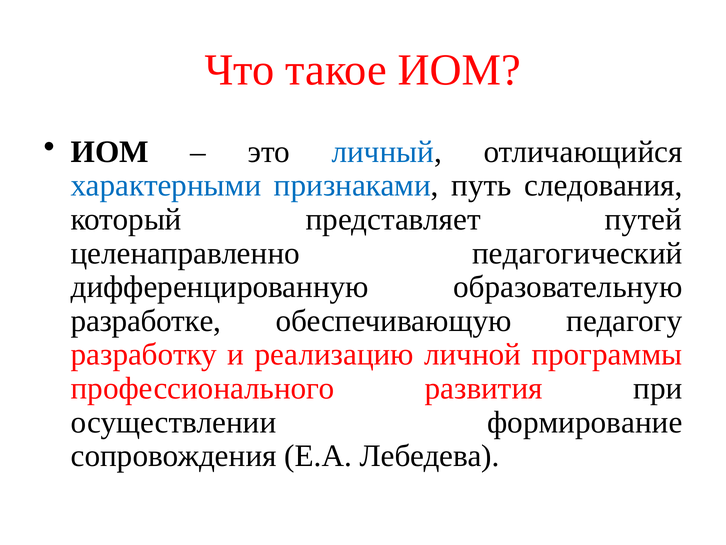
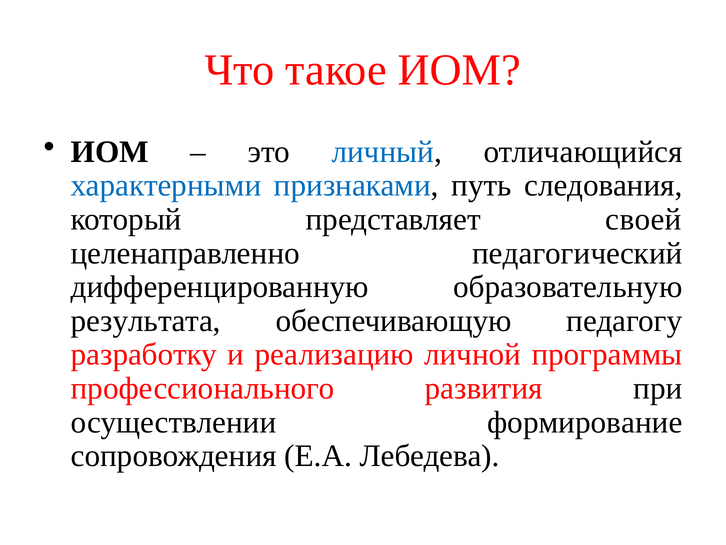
путей: путей -> своей (643, 219)
разработке: разработке -> результата (146, 321)
